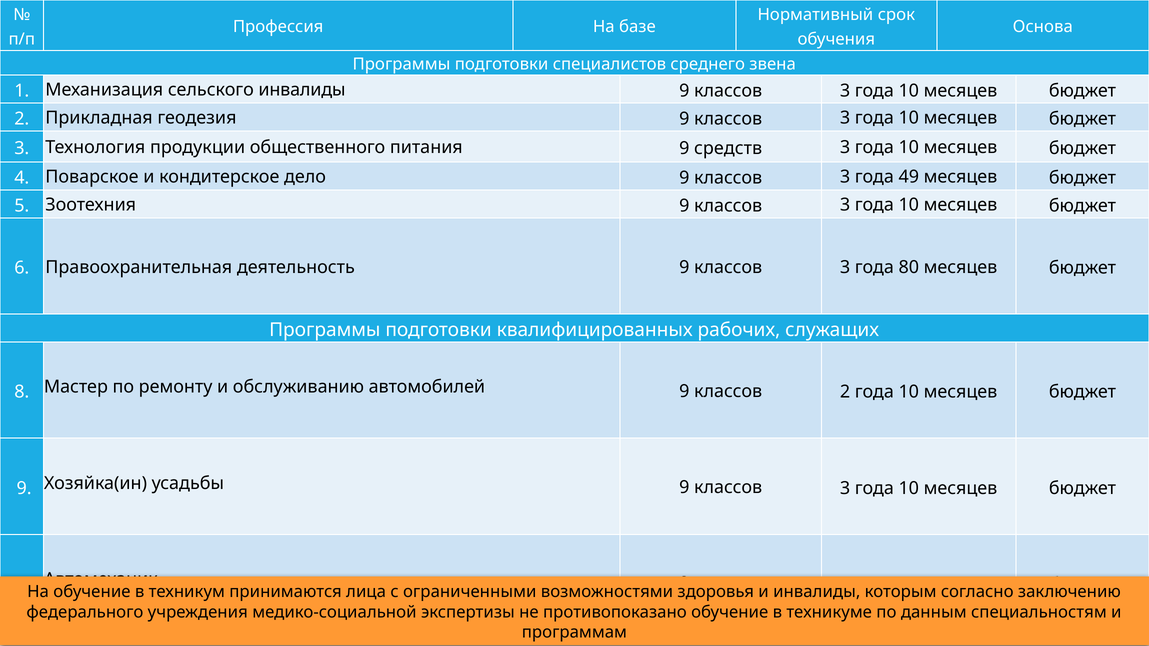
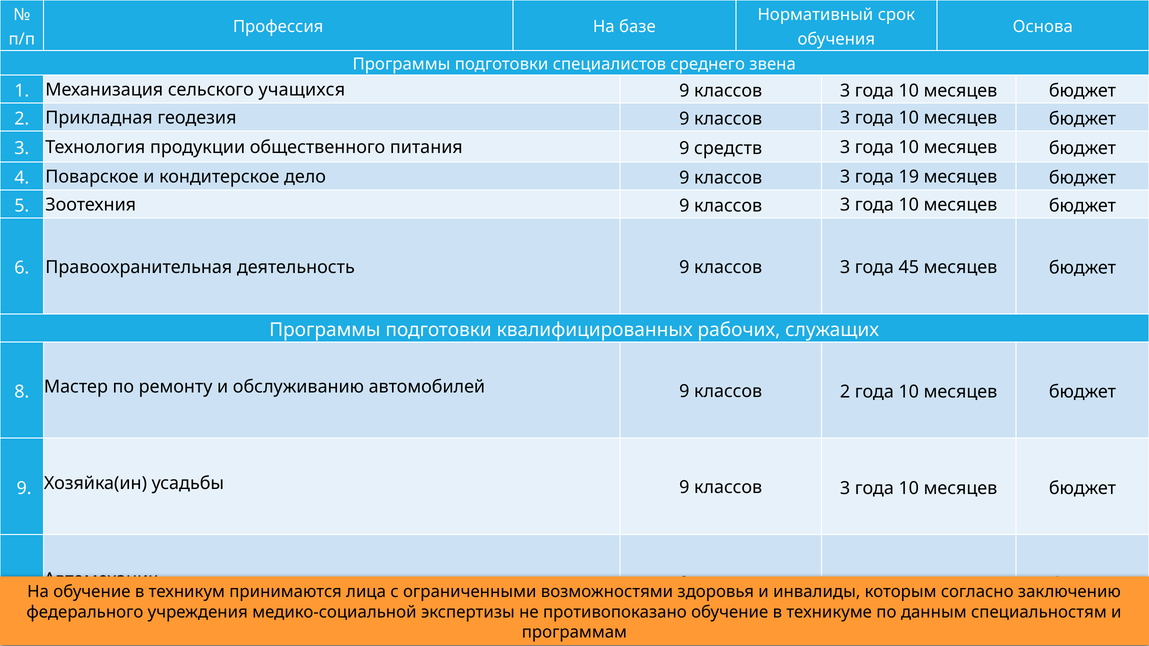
сельского инвалиды: инвалиды -> учащихся (302, 90)
49: 49 -> 19 (909, 177)
80: 80 -> 45 (909, 267)
